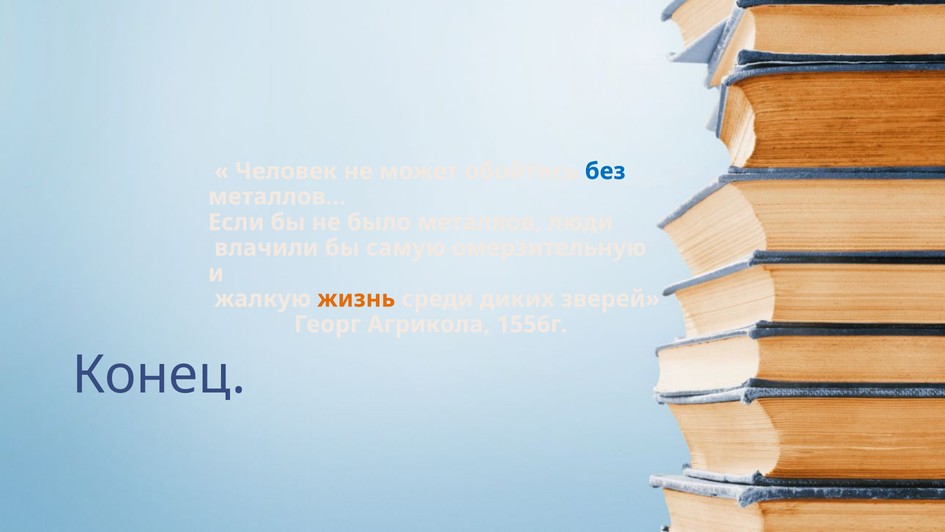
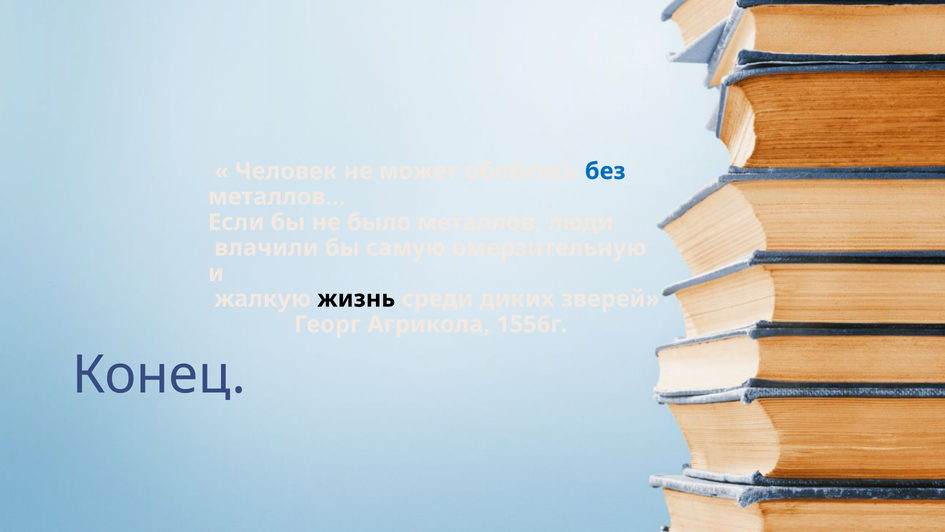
жизнь colour: orange -> black (356, 299)
